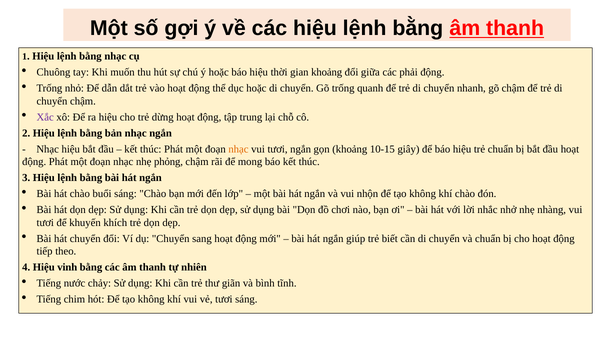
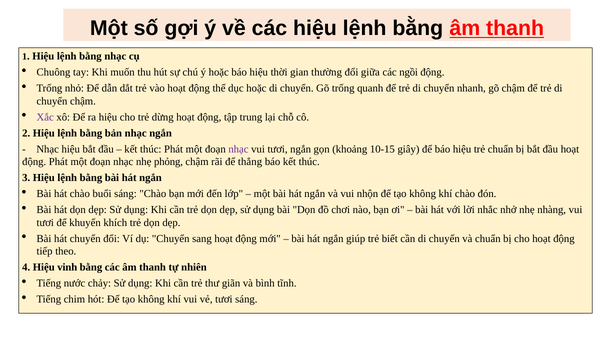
gian khoảng: khoảng -> thường (327, 72)
phải: phải -> ngồi (409, 72)
nhạc colour: orange -> purple (238, 149)
mong: mong -> thẳng (250, 162)
